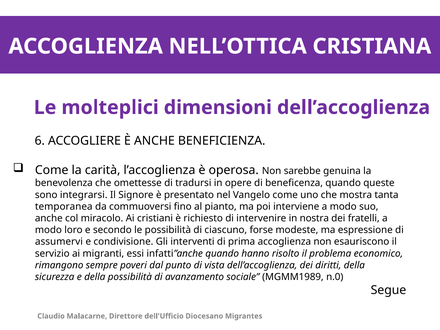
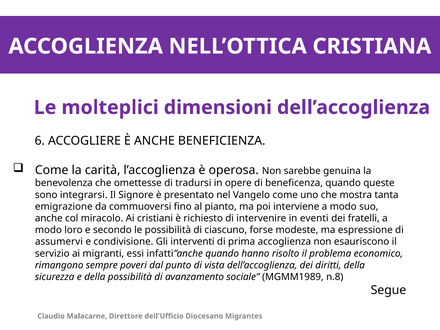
temporanea: temporanea -> emigrazione (64, 207)
nostra: nostra -> eventi (314, 218)
n.0: n.0 -> n.8 (335, 277)
